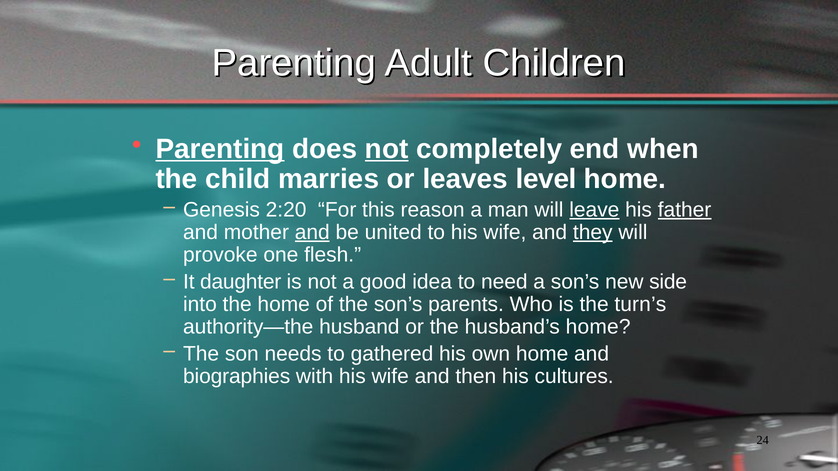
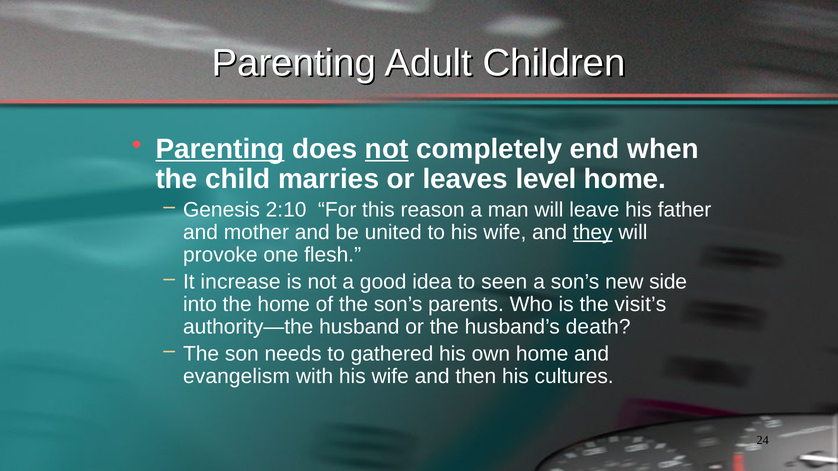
2:20: 2:20 -> 2:10 (286, 210)
leave underline: present -> none (594, 210)
father underline: present -> none (685, 210)
and underline: present -> none (312, 232)
daughter: daughter -> increase (241, 282)
need: need -> seen (504, 282)
turn’s: turn’s -> visit’s (640, 304)
husband’s home: home -> death (598, 327)
biographies: biographies -> evangelism (237, 377)
